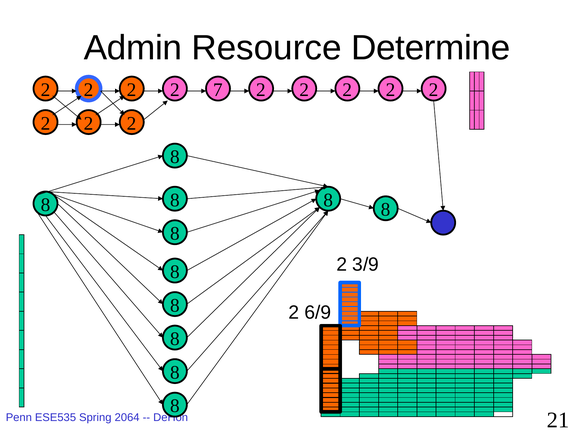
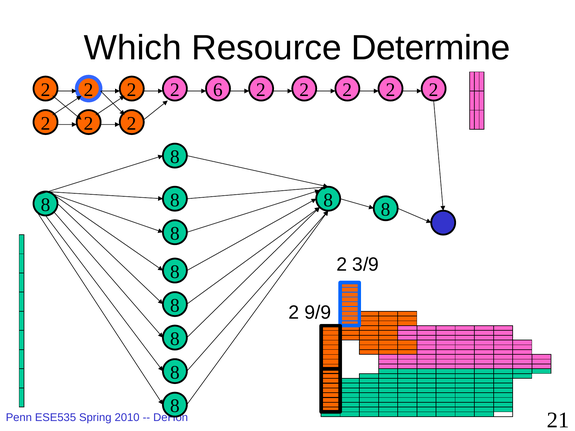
Admin: Admin -> Which (133, 48)
7: 7 -> 6 (218, 90)
6/9: 6/9 -> 9/9 (318, 313)
2064: 2064 -> 2010 (127, 418)
